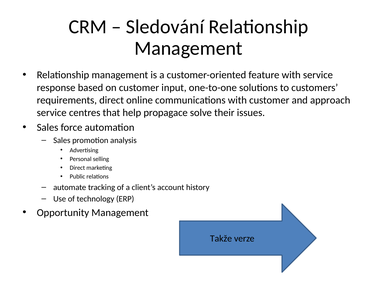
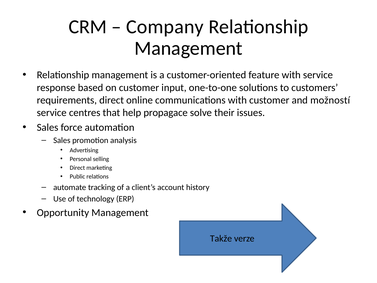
Sledování: Sledování -> Company (165, 27)
approach: approach -> možností (330, 100)
